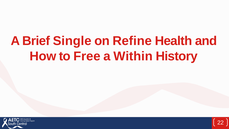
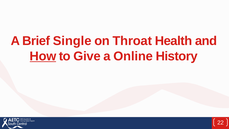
Refine: Refine -> Throat (132, 41)
How underline: none -> present (43, 56)
Free: Free -> Give (87, 56)
Within: Within -> Online (133, 56)
